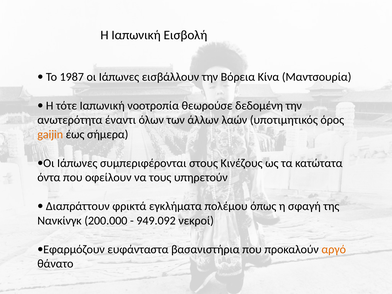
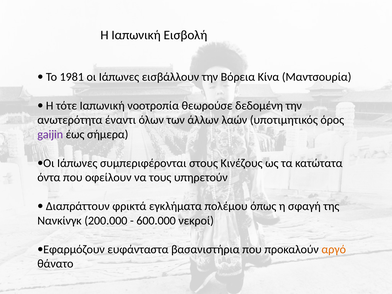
1987: 1987 -> 1981 (72, 77)
gaijin colour: orange -> purple (50, 134)
949.092: 949.092 -> 600.000 (156, 221)
